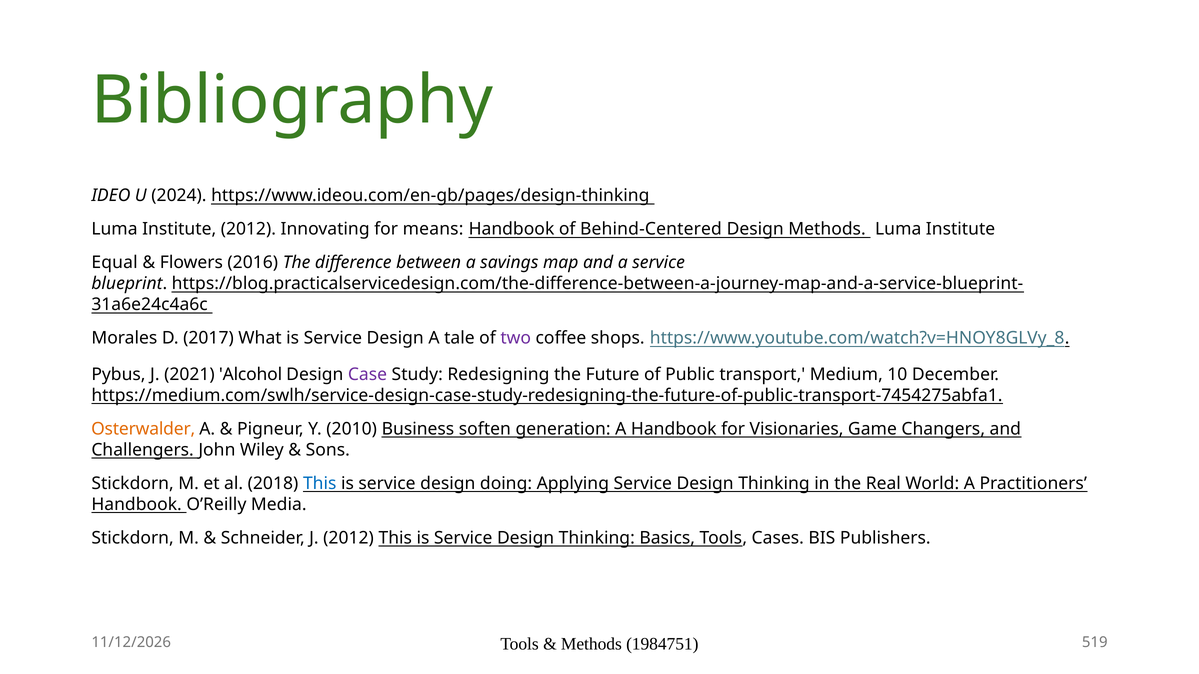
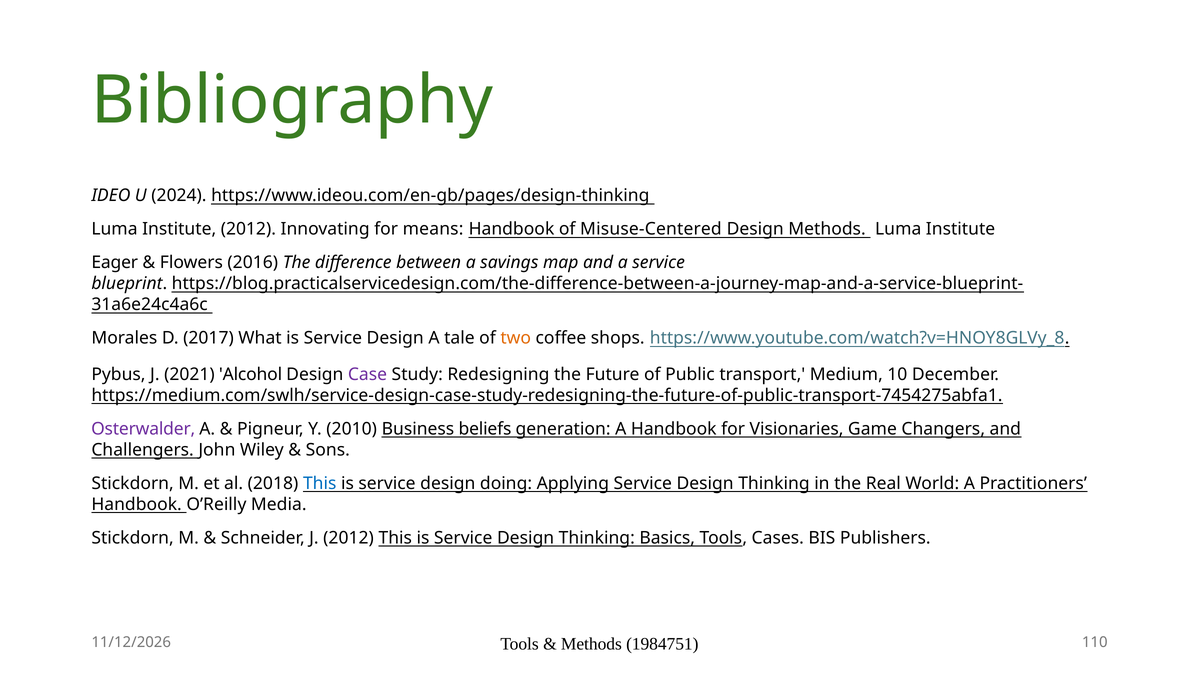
Behind-Centered: Behind-Centered -> Misuse-Centered (651, 229)
Equal: Equal -> Eager (115, 263)
two colour: purple -> orange (516, 338)
Osterwalder colour: orange -> purple (143, 429)
soften: soften -> beliefs (485, 429)
519: 519 -> 110 (1095, 643)
